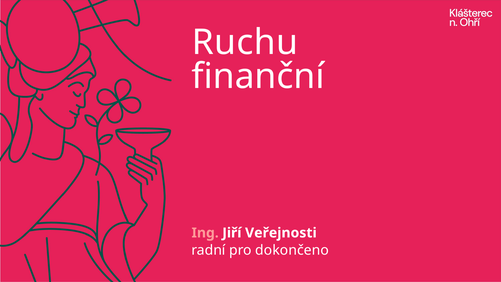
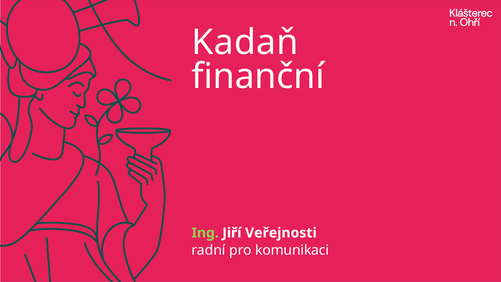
Ruchu: Ruchu -> Kadaň (245, 43)
Ing colour: pink -> light green (205, 233)
dokončeno: dokončeno -> komunikaci (292, 250)
